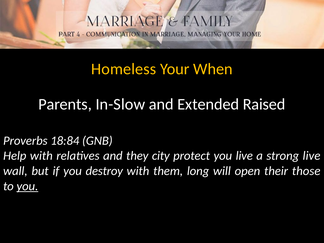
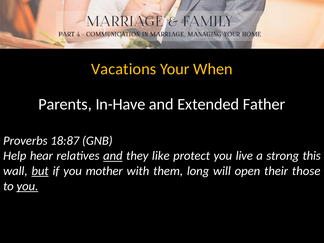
Homeless: Homeless -> Vacations (124, 69)
In-Slow: In-Slow -> In-Have (120, 104)
Raised: Raised -> Father (264, 104)
18:84: 18:84 -> 18:87 (65, 141)
Help with: with -> hear (41, 156)
and underline: none -> present (113, 156)
city: city -> like (161, 156)
strong live: live -> this (312, 156)
but underline: none -> present (40, 171)
destroy: destroy -> mother (104, 171)
